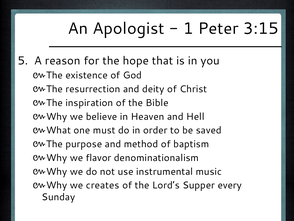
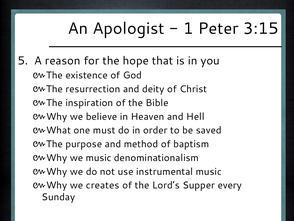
we flavor: flavor -> music (99, 157)
